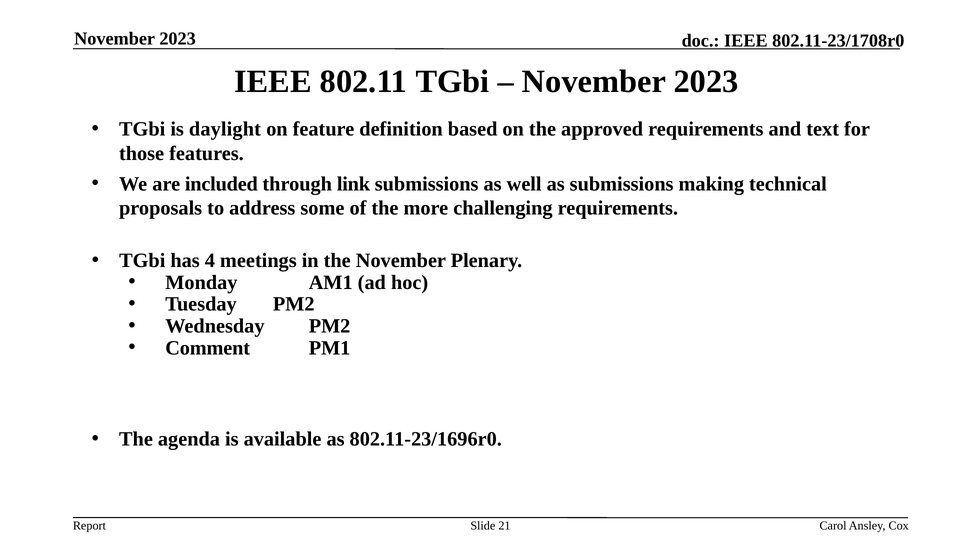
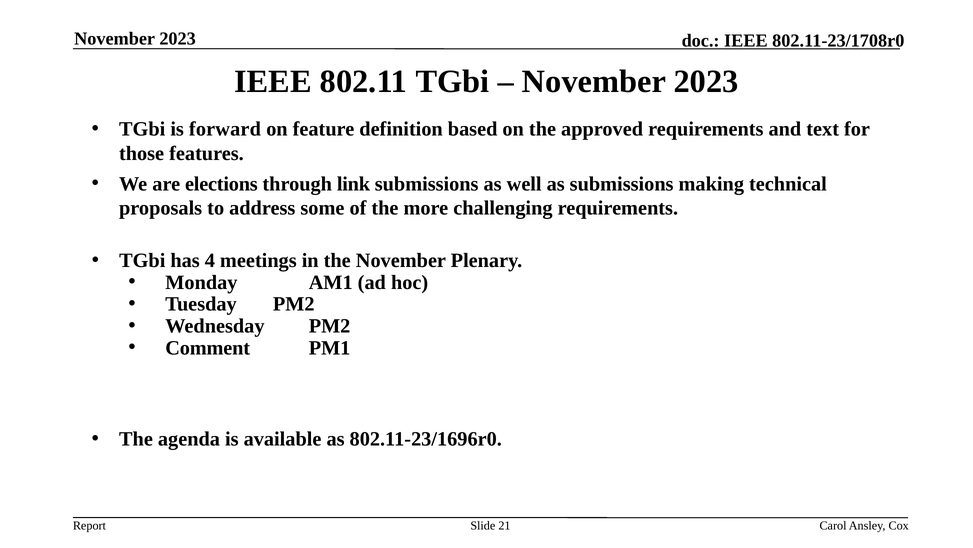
daylight: daylight -> forward (225, 129)
included: included -> elections (221, 184)
